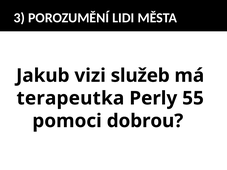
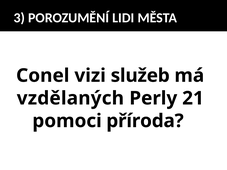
Jakub: Jakub -> Conel (43, 76)
terapeutka: terapeutka -> vzdělaných (70, 98)
55: 55 -> 21 (193, 98)
dobrou: dobrou -> příroda (145, 121)
